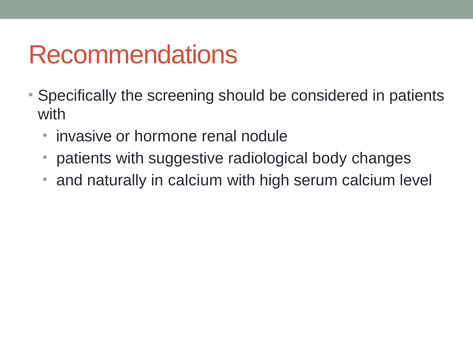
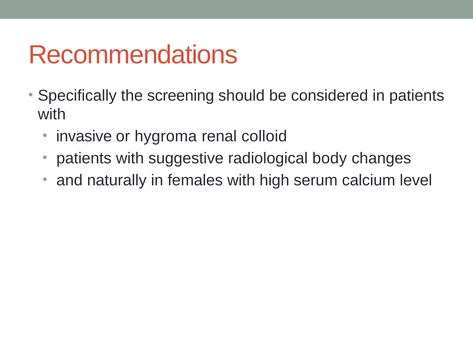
hormone: hormone -> hygroma (166, 137)
nodule: nodule -> colloid (264, 137)
in calcium: calcium -> females (195, 181)
